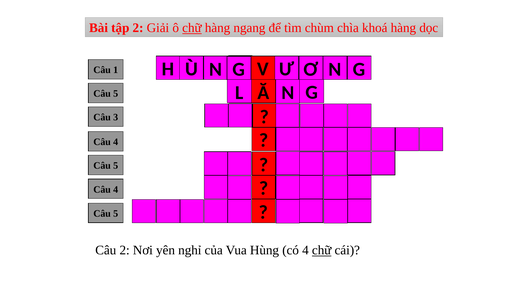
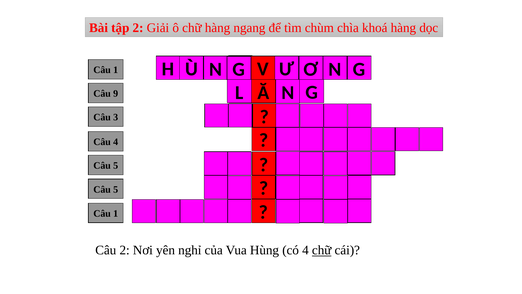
chữ underline: present -> none (192, 28)
5: 5 -> 9 (116, 94)
4: 4 -> 5 (116, 189)
5: 5 -> 1 (116, 213)
